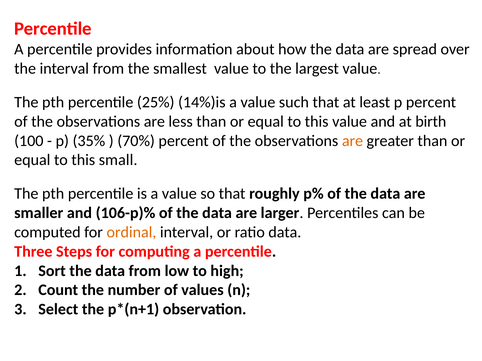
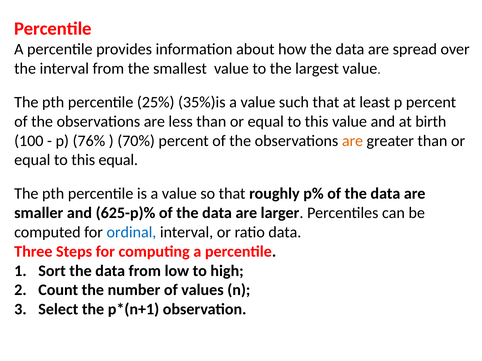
14%)is: 14%)is -> 35%)is (202, 102)
35%: 35% -> 76% (89, 141)
this small: small -> equal (118, 160)
106-p)%: 106-p)% -> 625-p)% (125, 213)
ordinal colour: orange -> blue (131, 233)
